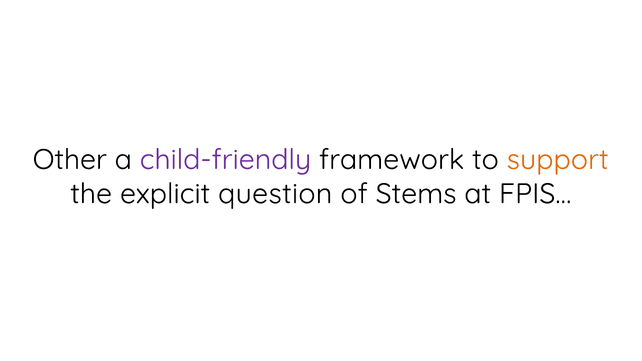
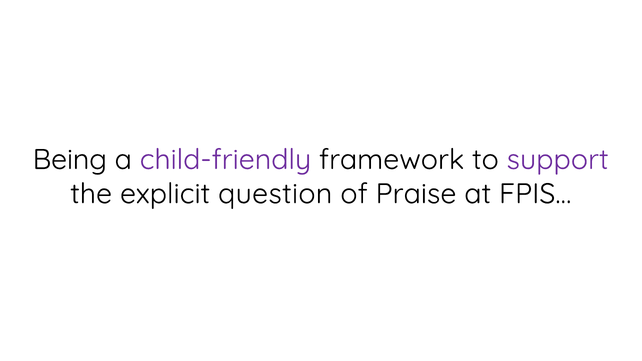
Other: Other -> Being (70, 160)
support colour: orange -> purple (558, 160)
Stems: Stems -> Praise (416, 194)
